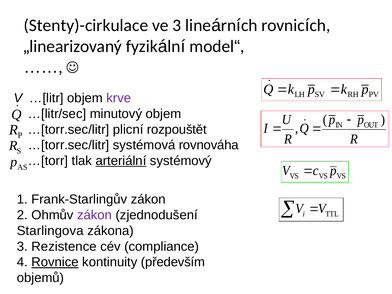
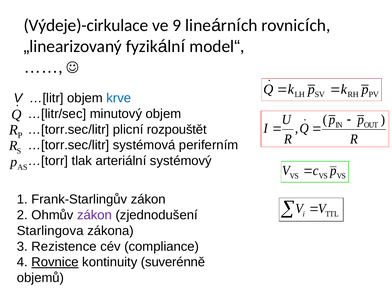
Stenty)-cirkulace: Stenty)-cirkulace -> Výdeje)-cirkulace (86, 25)
ve 3: 3 -> 9 (177, 25)
krve colour: purple -> blue (119, 98)
rovnováha: rovnováha -> periferním (209, 145)
arteriální underline: present -> none (121, 161)
především: především -> suverénně (173, 262)
